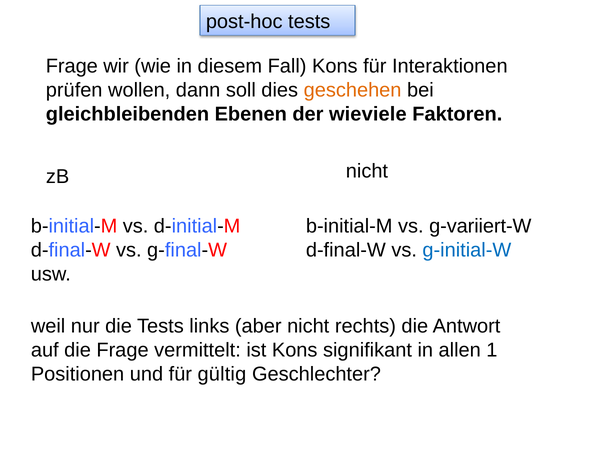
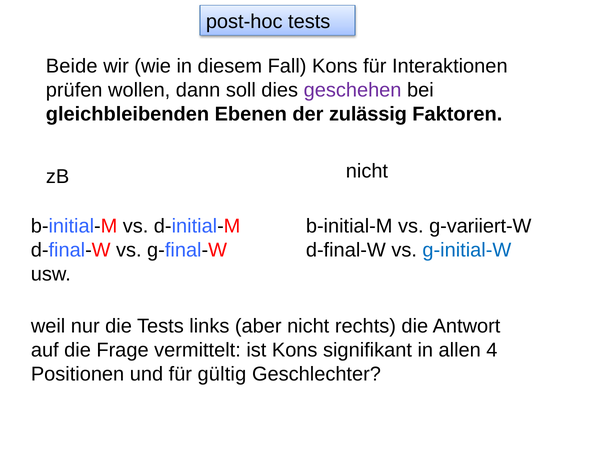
Frage: Frage -> Beide (72, 66)
geschehen colour: orange -> purple (353, 90)
wieviele: wieviele -> zulässig (368, 114)
1: 1 -> 4 (492, 350)
